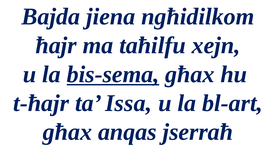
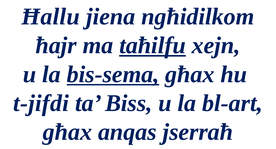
Bajda: Bajda -> Ħallu (51, 17)
taħilfu underline: none -> present (153, 45)
t-ħajr: t-ħajr -> t-jifdi (41, 103)
Issa: Issa -> Biss (129, 103)
